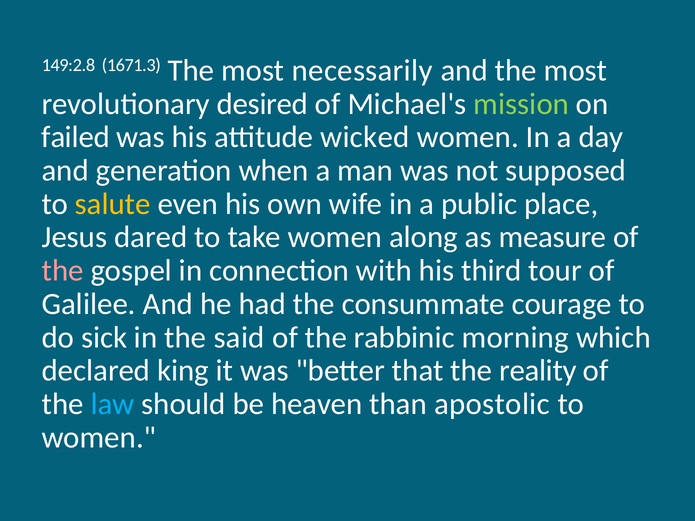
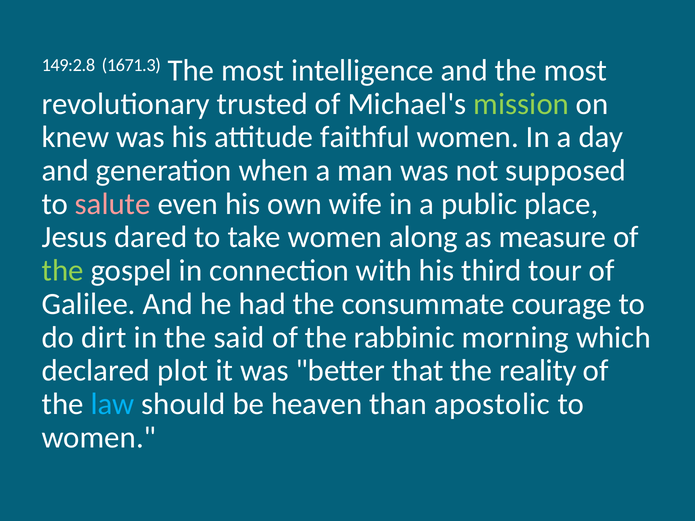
necessarily: necessarily -> intelligence (363, 70)
desired: desired -> trusted (262, 104)
failed: failed -> knew (75, 137)
wicked: wicked -> faithful (365, 137)
salute colour: yellow -> pink (113, 204)
the colour: pink -> light green (63, 271)
sick: sick -> dirt (104, 338)
king: king -> plot (183, 371)
